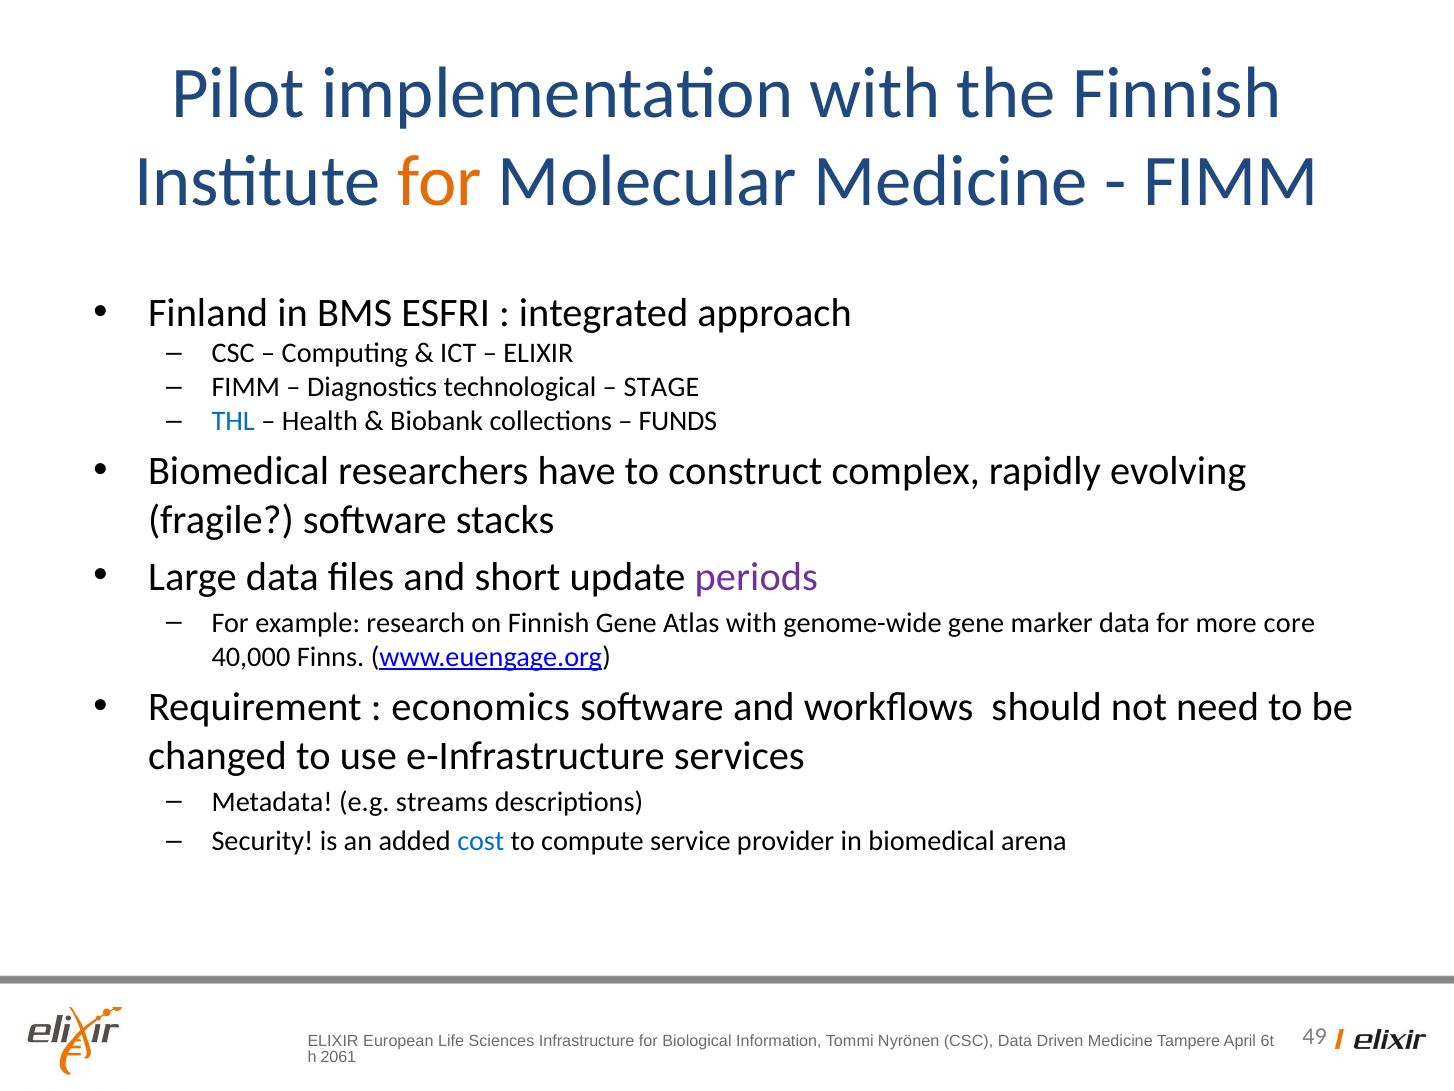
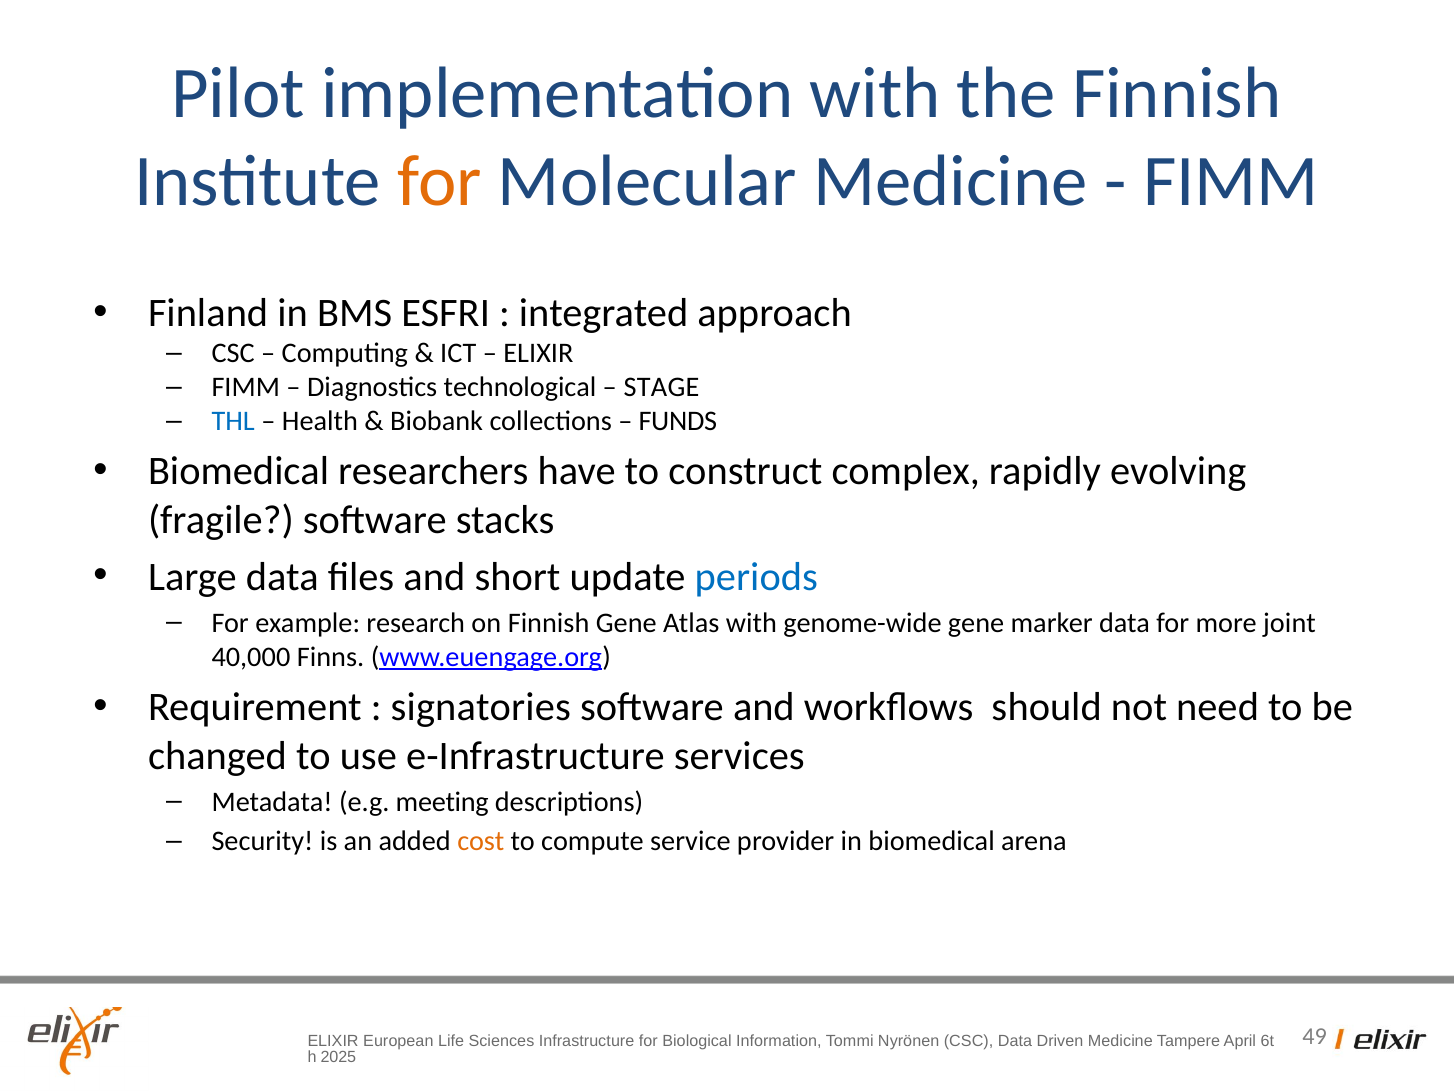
periods colour: purple -> blue (756, 576)
core: core -> joint (1290, 622)
economics: economics -> signatories (481, 707)
streams: streams -> meeting (442, 802)
cost colour: blue -> orange (481, 841)
2061: 2061 -> 2025 (338, 1057)
